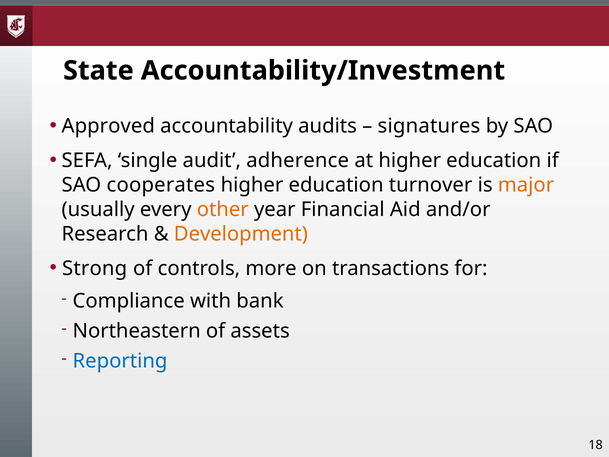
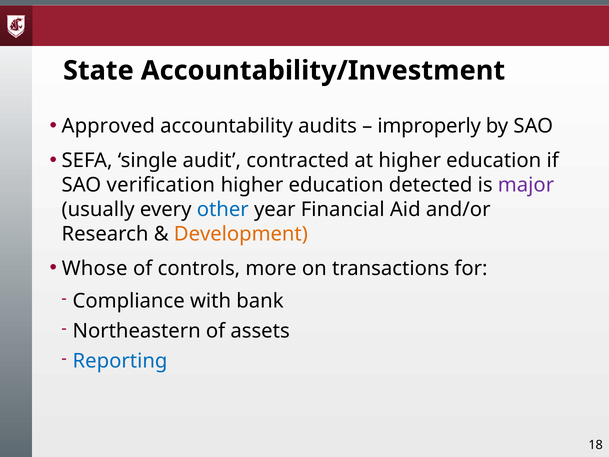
signatures: signatures -> improperly (429, 126)
adherence: adherence -> contracted (298, 161)
cooperates: cooperates -> verification (161, 185)
turnover: turnover -> detected (431, 185)
major colour: orange -> purple (526, 185)
other colour: orange -> blue (223, 209)
Strong: Strong -> Whose (95, 268)
